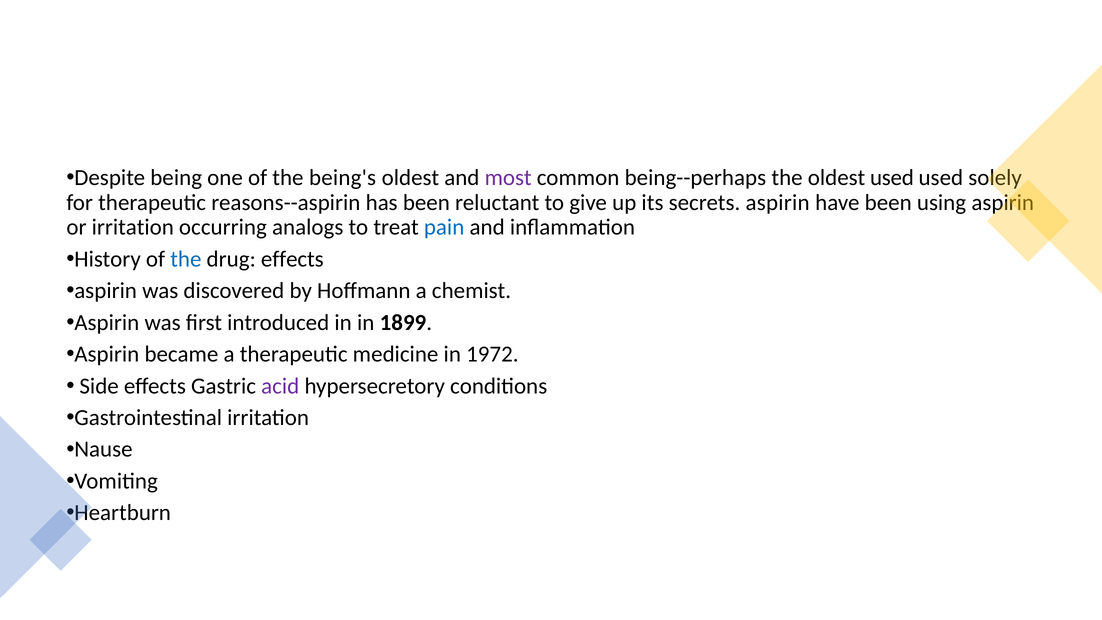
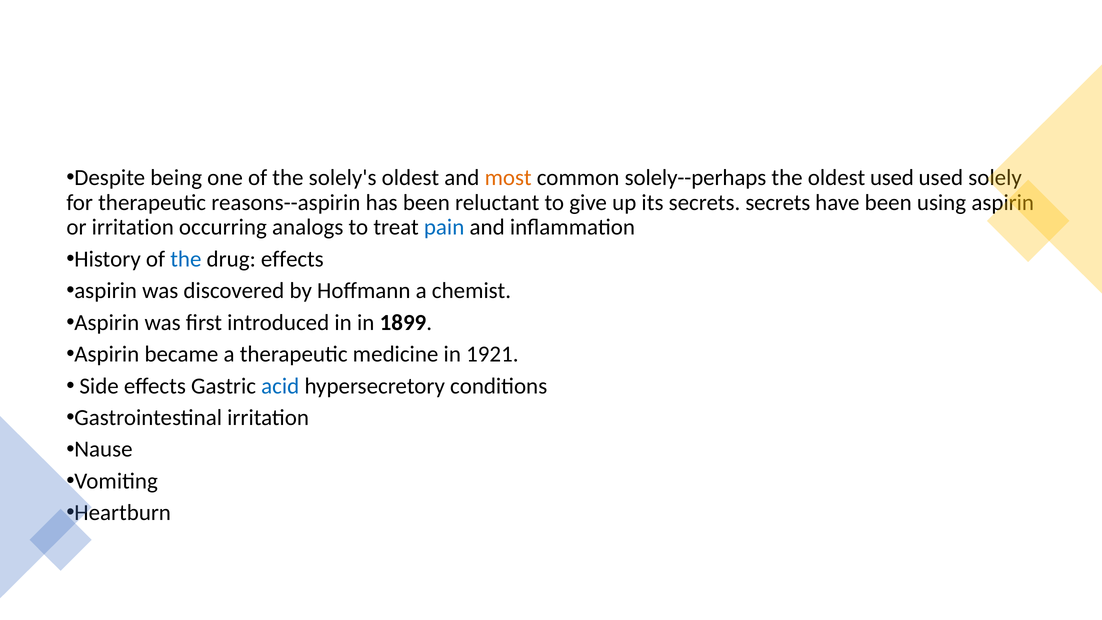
being's: being's -> solely's (343, 178)
most colour: purple -> orange (508, 178)
being--perhaps: being--perhaps -> solely--perhaps (695, 178)
secrets aspirin: aspirin -> secrets (778, 202)
1972: 1972 -> 1921 (492, 354)
acid colour: purple -> blue (280, 386)
